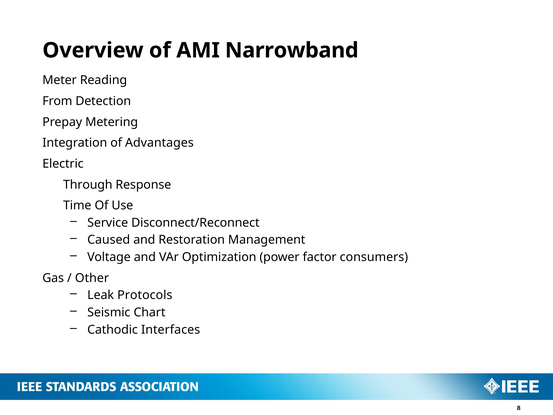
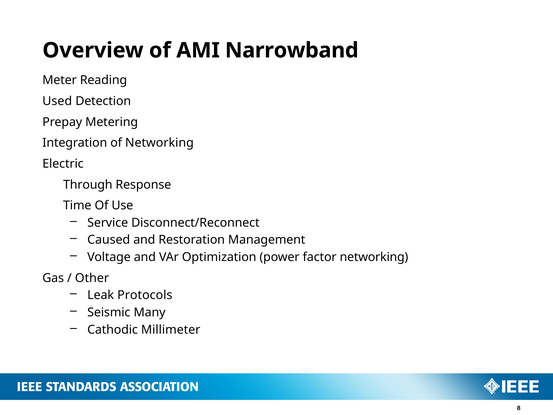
From: From -> Used (57, 101)
of Advantages: Advantages -> Networking (159, 143)
factor consumers: consumers -> networking (374, 257)
Chart: Chart -> Many (150, 312)
Interfaces: Interfaces -> Millimeter (171, 329)
